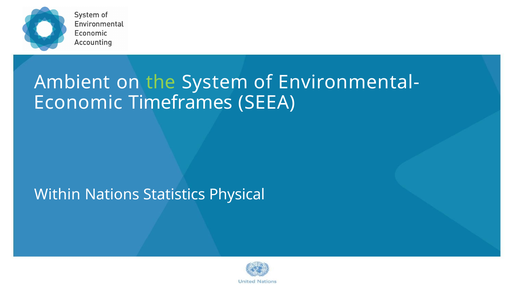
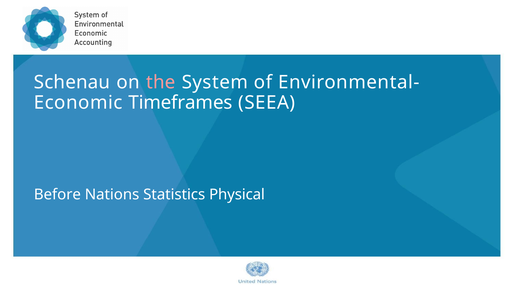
Ambient: Ambient -> Schenau (72, 82)
the colour: light green -> pink (161, 82)
Within: Within -> Before (57, 195)
